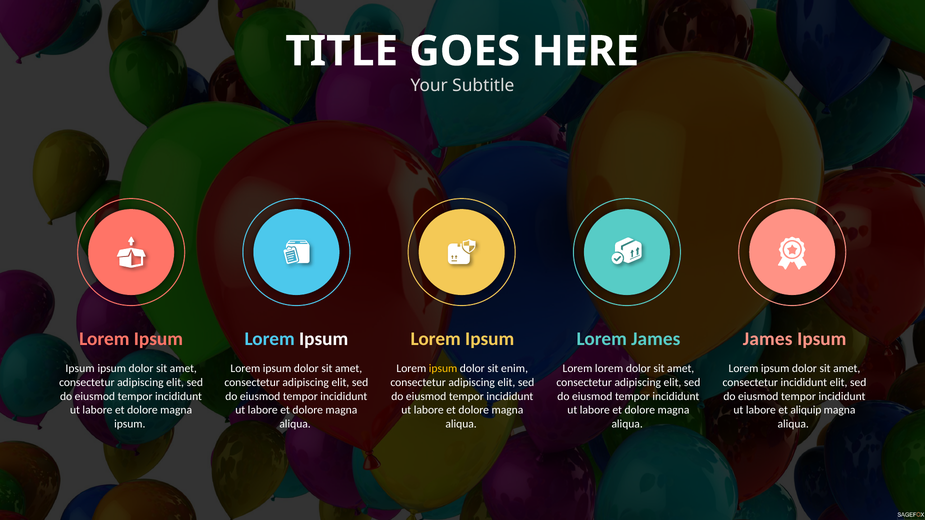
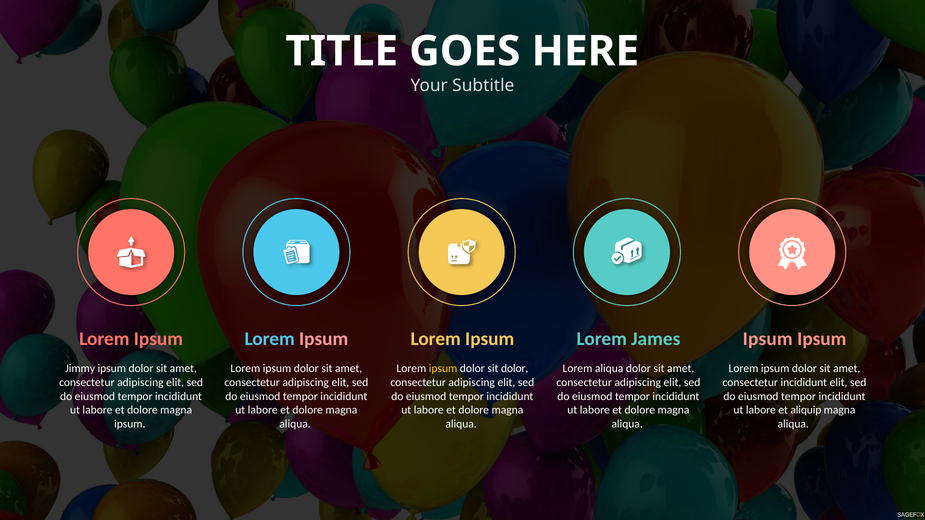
Ipsum colour: white -> pink (324, 339)
James: James -> Ipsum (768, 339)
Ipsum: Ipsum -> Jimmy (80, 369)
sit enim: enim -> dolor (515, 369)
Lorem lorem: lorem -> aliqua (609, 369)
